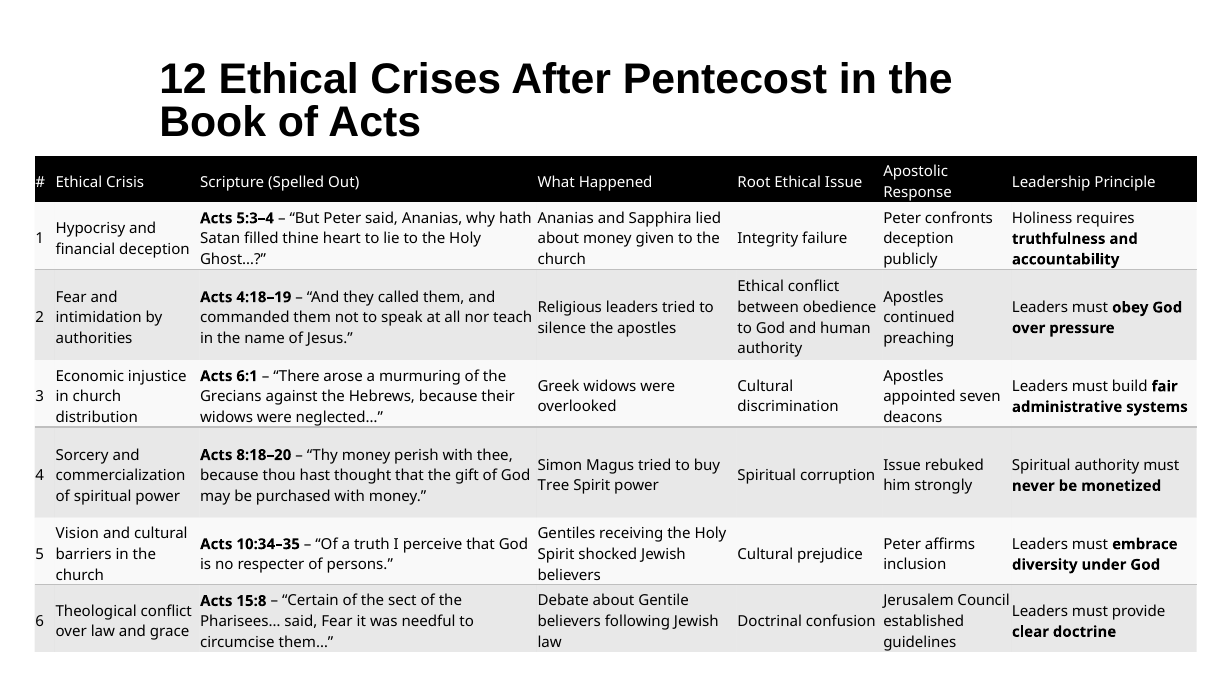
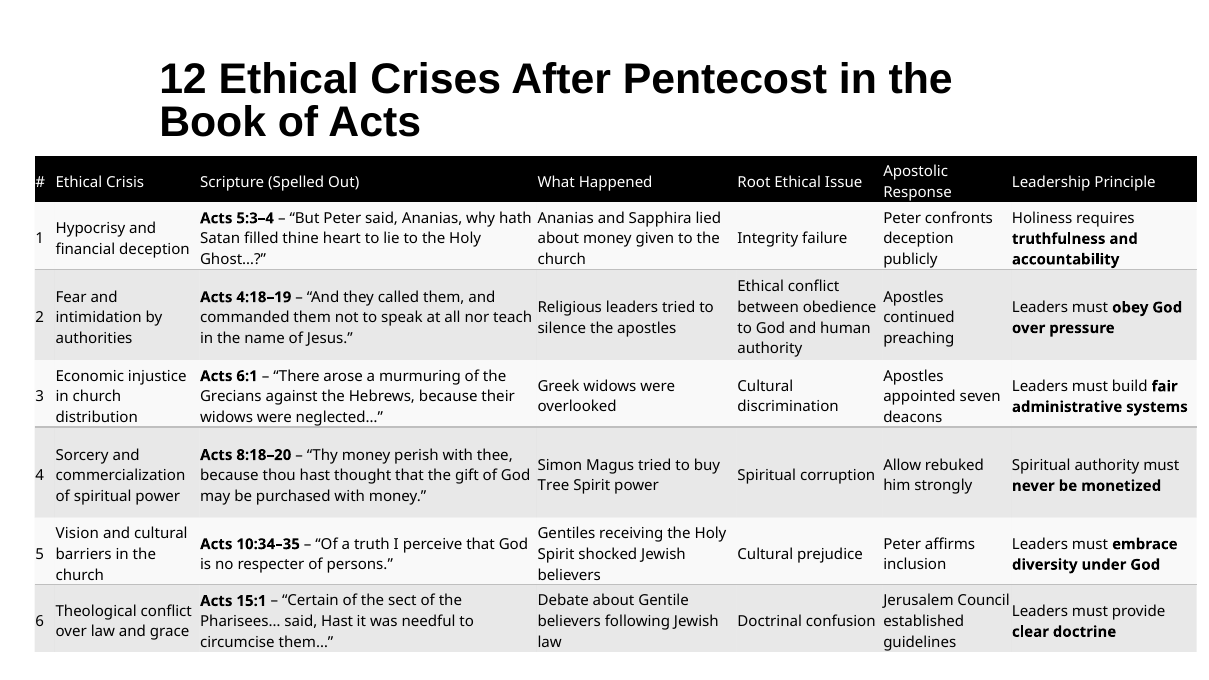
Issue: Issue -> Allow (902, 465)
15:8: 15:8 -> 15:1 (251, 601)
said Fear: Fear -> Hast (337, 622)
